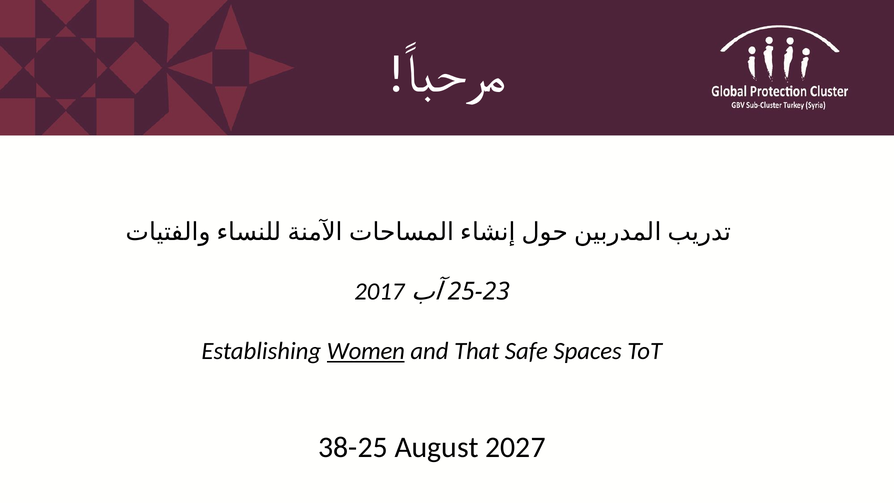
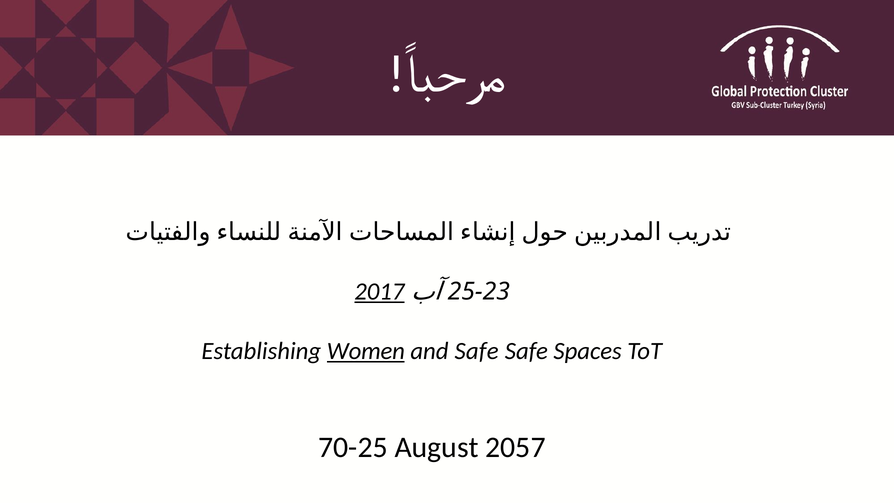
2017 underline: none -> present (379, 291)
and That: That -> Safe (477, 351)
38-25: 38-25 -> 70-25 (353, 447)
2027: 2027 -> 2057 (515, 447)
